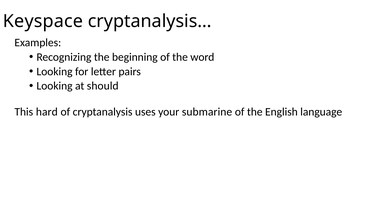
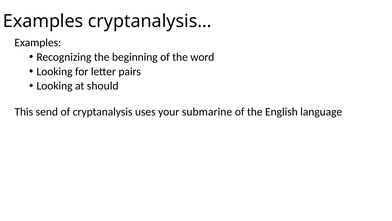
Keyspace: Keyspace -> Examples (43, 21)
hard: hard -> send (47, 112)
